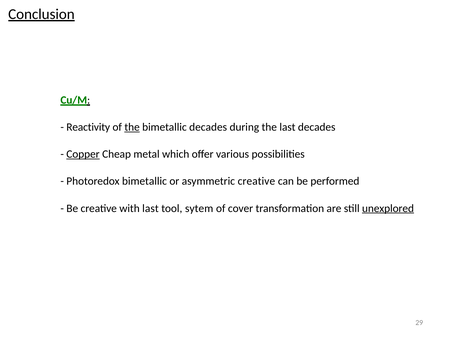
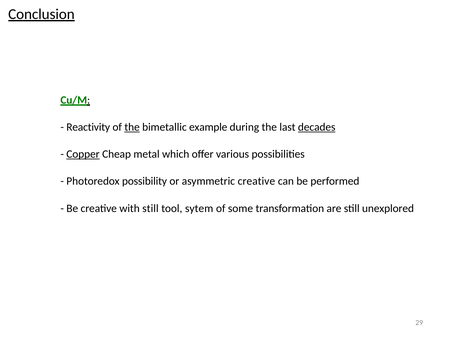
bimetallic decades: decades -> example (208, 127)
decades underline: none -> present (317, 127)
Photoredox bimetallic: bimetallic -> possibility (144, 181)
with last: last -> still (150, 208)
cover: cover -> some (240, 208)
unexplored underline: present -> none (388, 208)
